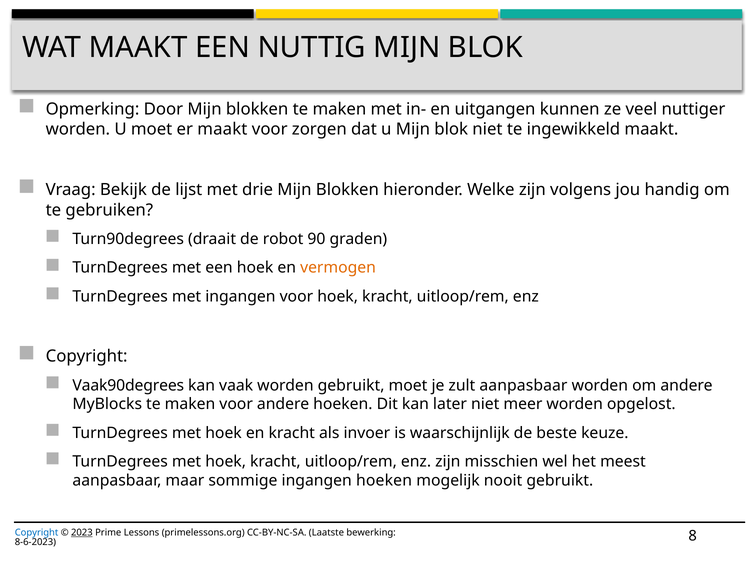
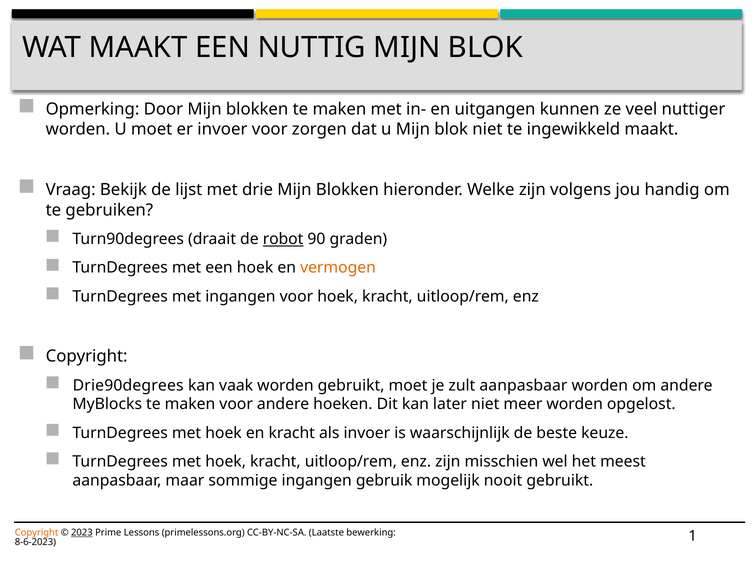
er maakt: maakt -> invoer (222, 129)
robot underline: none -> present (283, 239)
Vaak90degrees: Vaak90degrees -> Drie90degrees (128, 385)
ingangen hoeken: hoeken -> gebruik (384, 480)
Copyright colour: blue -> orange (37, 533)
8: 8 -> 1 (693, 536)
